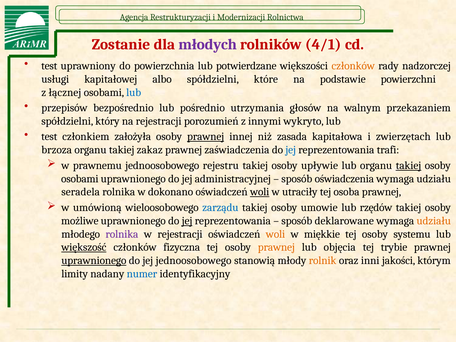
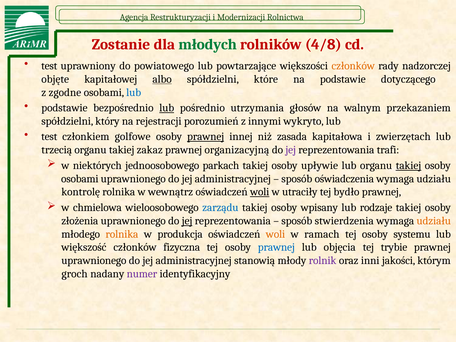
młodych colour: purple -> green (208, 45)
4/1: 4/1 -> 4/8 (323, 45)
powierzchnia: powierzchnia -> powiatowego (164, 66)
potwierdzane: potwierdzane -> powtarzające (246, 66)
usługi: usługi -> objęte (55, 79)
albo underline: none -> present (162, 79)
powierzchni: powierzchni -> dotyczącego (408, 79)
łącznej: łącznej -> zgodne (65, 92)
przepisów: przepisów -> podstawie (64, 108)
lub underline: none -> present (167, 108)
założyła: założyła -> golfowe (133, 137)
brzoza: brzoza -> trzecią (57, 150)
zaświadczenia: zaświadczenia -> organizacyjną (237, 150)
jej colour: blue -> purple (291, 150)
prawnemu: prawnemu -> niektórych (97, 165)
rejestru: rejestru -> parkach (221, 165)
seradela: seradela -> kontrolę (81, 192)
dokonano: dokonano -> wewnątrz (171, 192)
osoba: osoba -> bydło (346, 192)
umówioną: umówioną -> chmielowa (97, 207)
umowie: umowie -> wpisany (319, 207)
rzędów: rzędów -> rodzaje (376, 207)
możliwe: możliwe -> złożenia (80, 221)
deklarowane: deklarowane -> stwierdzenia (344, 221)
rolnika colour: purple -> orange (122, 234)
w rejestracji: rejestracji -> produkcja (180, 234)
miękkie: miękkie -> ramach (322, 234)
większość underline: present -> none (84, 247)
prawnej colour: orange -> blue (276, 247)
uprawnionego underline: present -> none (94, 261)
jednoosobowego: jednoosobowego -> administracyjnej (194, 261)
rolnik colour: orange -> purple (323, 261)
limity: limity -> groch (75, 274)
numer colour: blue -> purple (142, 274)
